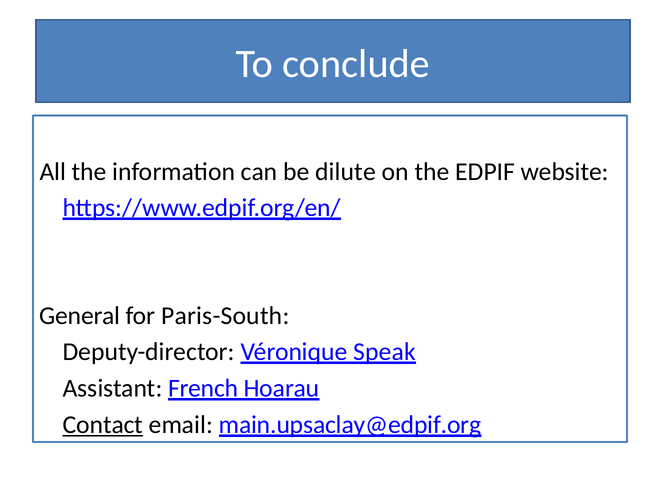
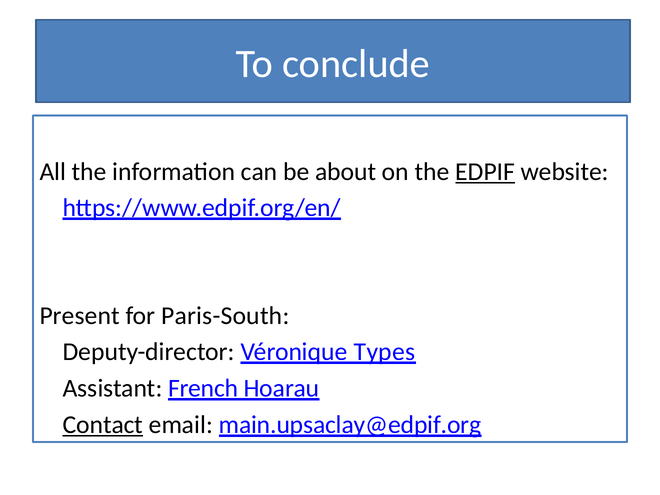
dilute: dilute -> about (346, 172)
EDPIF underline: none -> present (485, 172)
General: General -> Present (80, 316)
Speak: Speak -> Types (384, 352)
